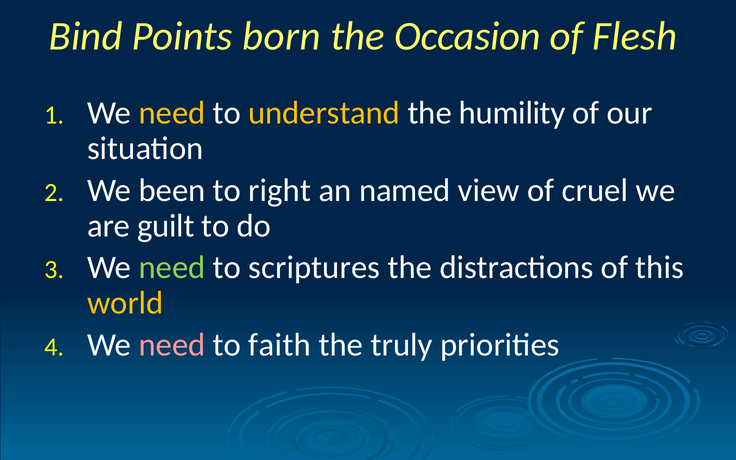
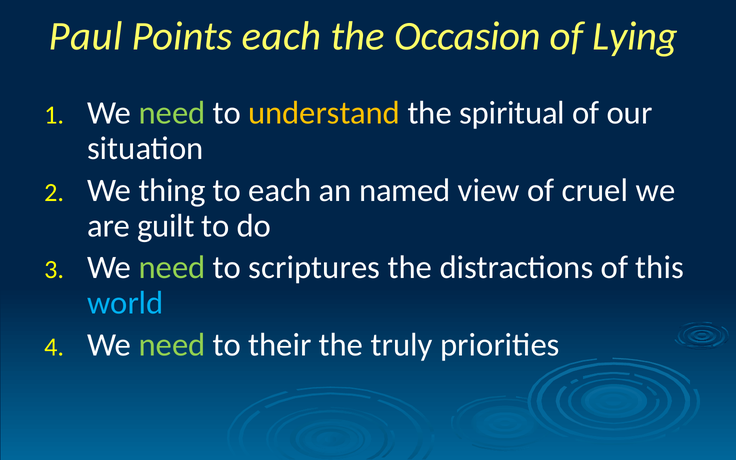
Bind: Bind -> Paul (86, 36)
Points born: born -> each (282, 36)
Flesh: Flesh -> Lying (635, 36)
need colour: yellow -> light green (172, 113)
humility: humility -> spiritual (512, 113)
been: been -> thing (172, 190)
to right: right -> each (280, 190)
world colour: yellow -> light blue (125, 303)
need colour: pink -> light green (172, 345)
faith: faith -> their (280, 345)
